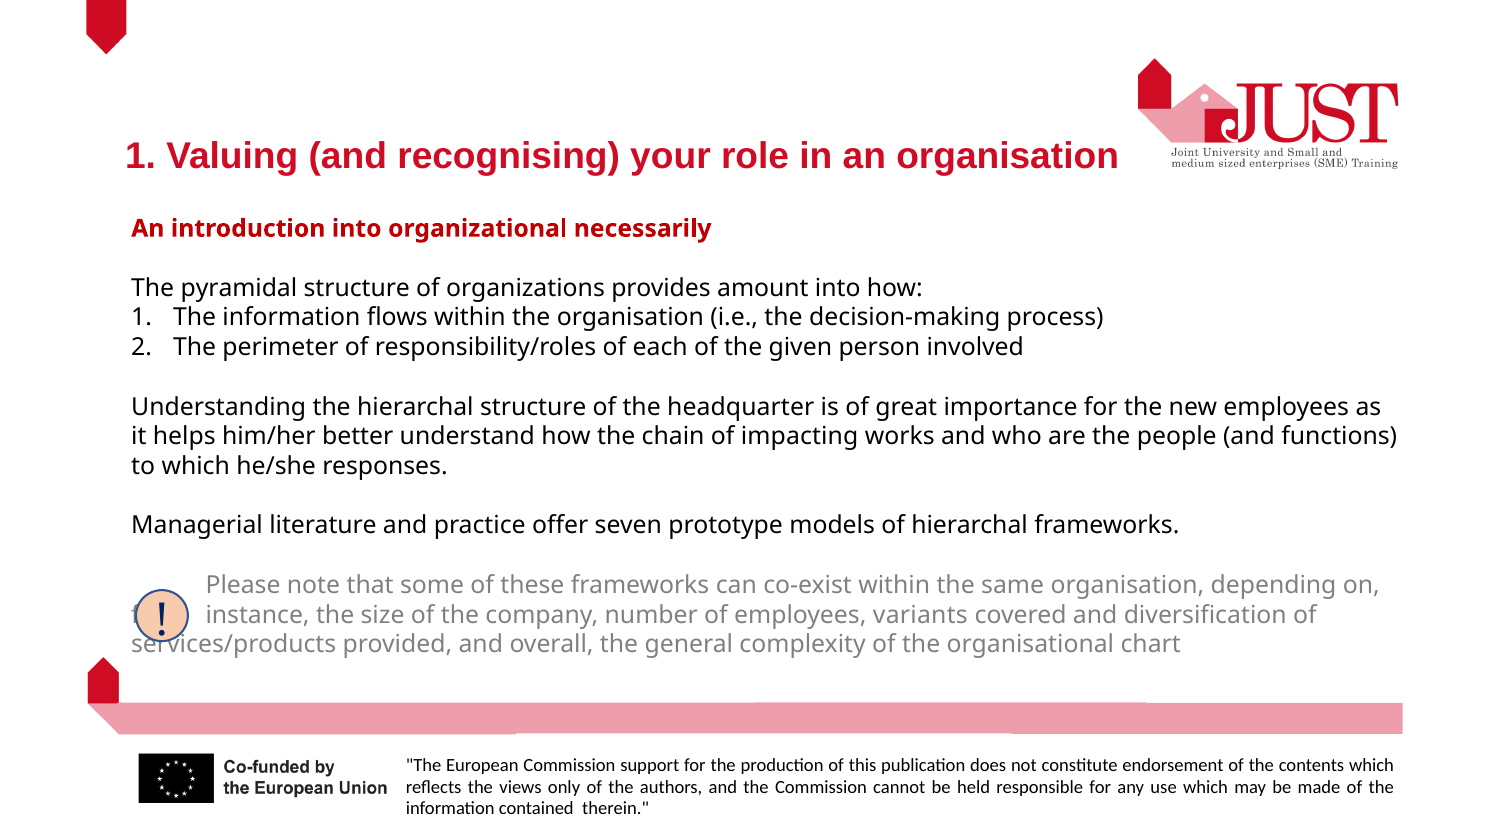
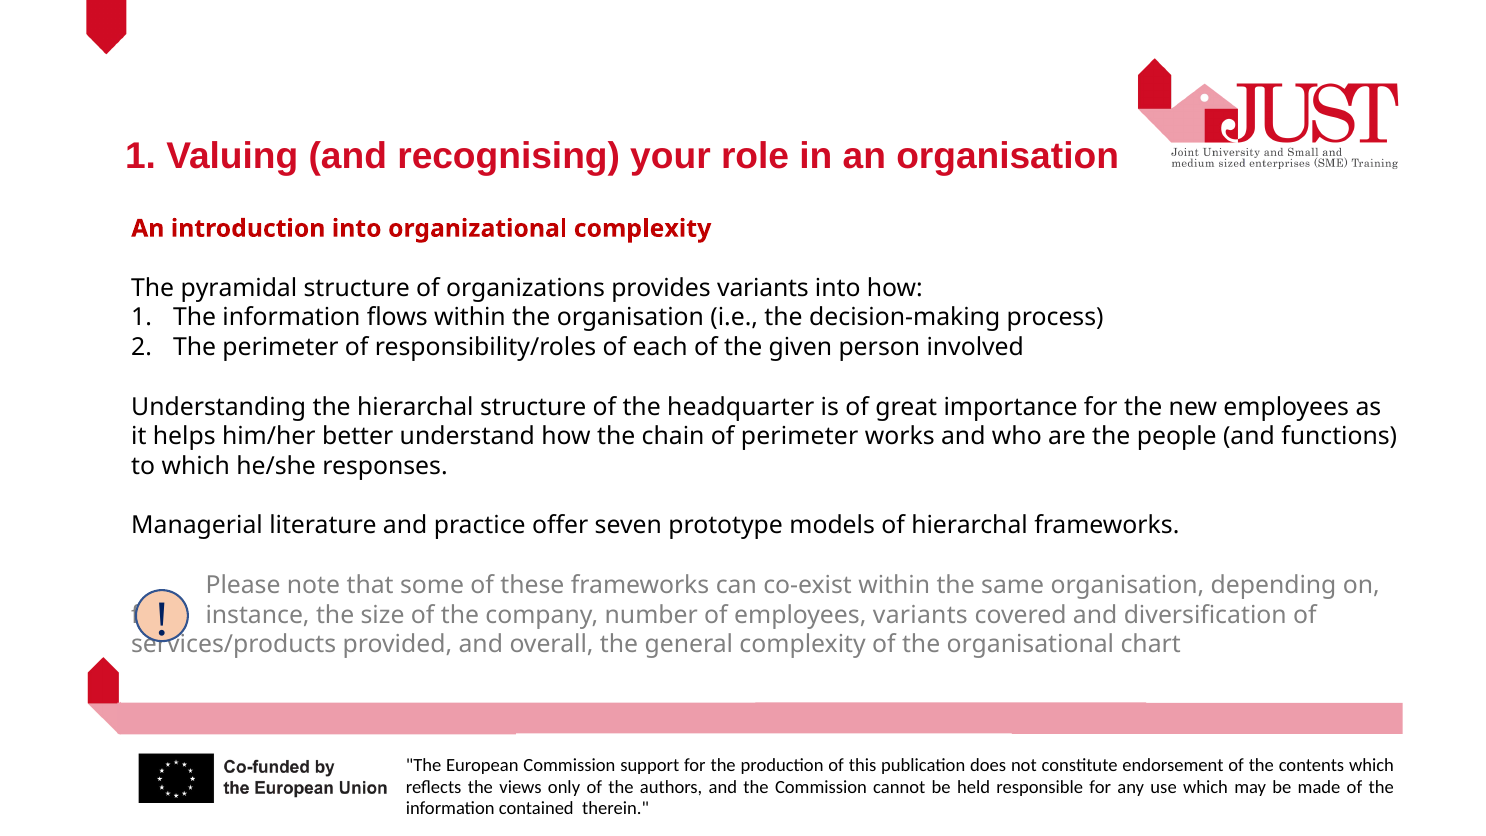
organizational necessarily: necessarily -> complexity (643, 229)
provides amount: amount -> variants (763, 288)
of impacting: impacting -> perimeter (800, 437)
